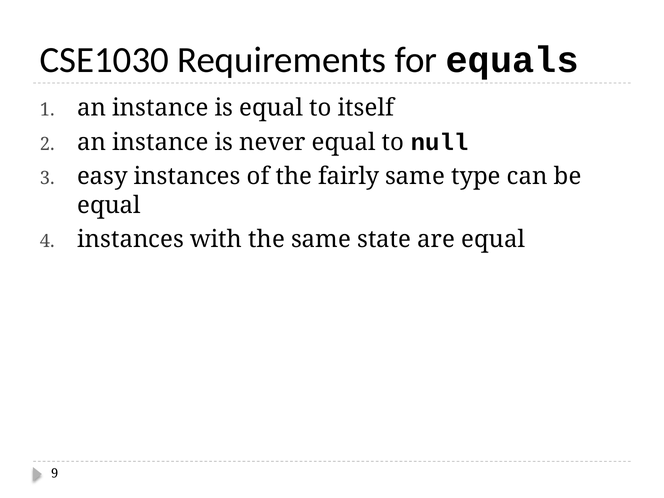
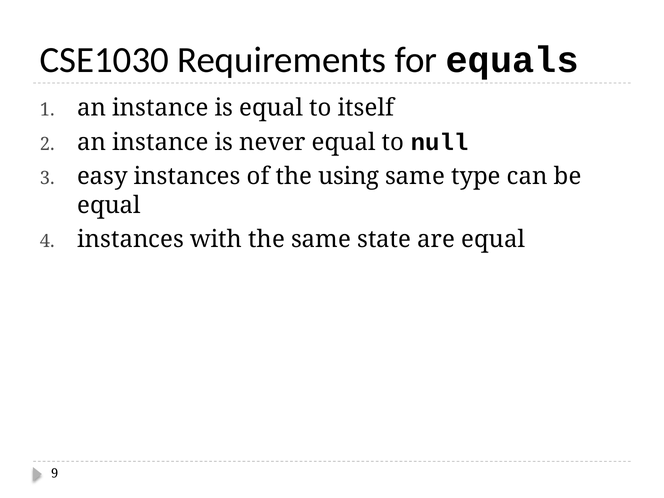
fairly: fairly -> using (349, 177)
